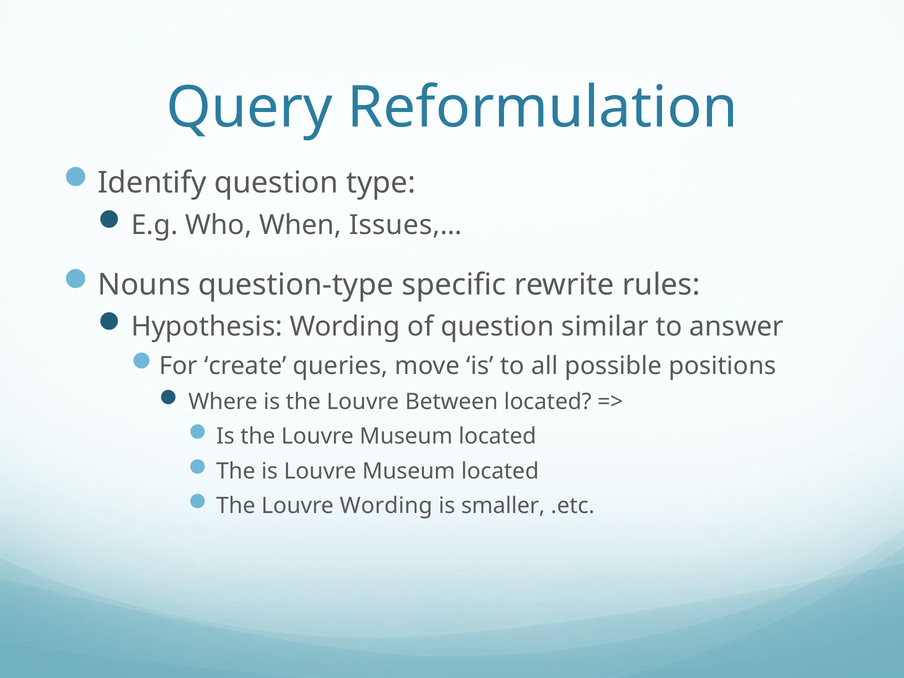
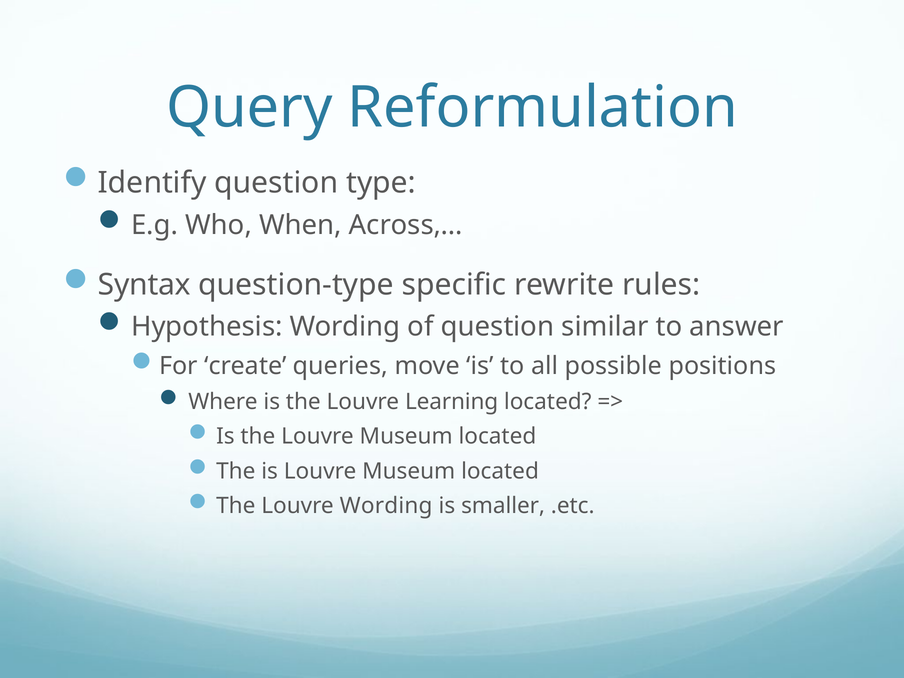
Issues,…: Issues,… -> Across,… (406, 225)
Nouns: Nouns -> Syntax (144, 285)
Between: Between -> Learning (452, 402)
